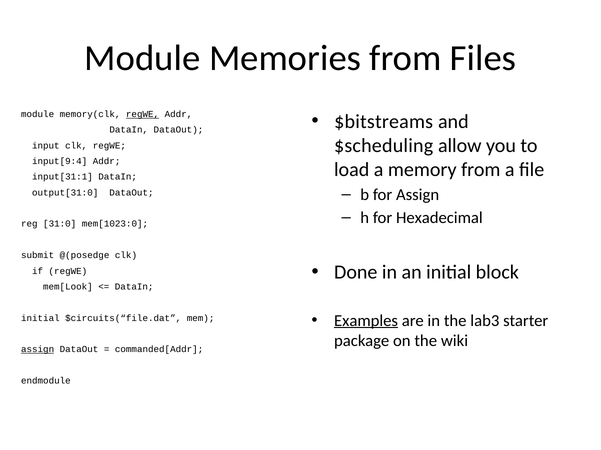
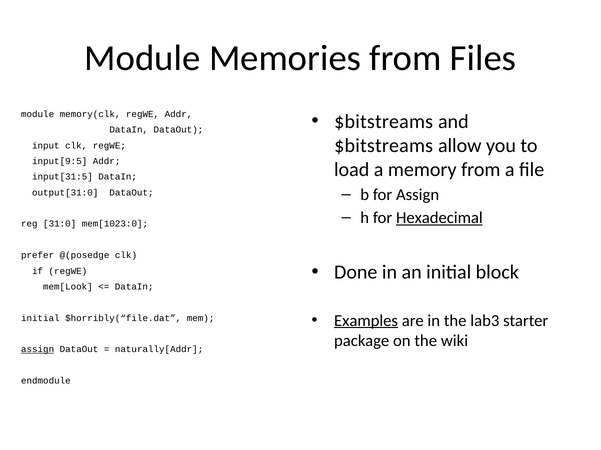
regWE underline: present -> none (143, 114)
$scheduling: $scheduling -> $bitstreams (384, 146)
input[9:4: input[9:4 -> input[9:5 (60, 161)
input[31:1: input[31:1 -> input[31:5 (62, 177)
Hexadecimal underline: none -> present (439, 218)
submit: submit -> prefer (38, 256)
$circuits(“file.dat: $circuits(“file.dat -> $horribly(“file.dat (123, 319)
commanded[Addr: commanded[Addr -> naturally[Addr (159, 350)
